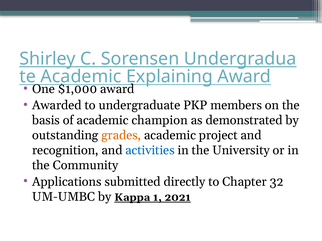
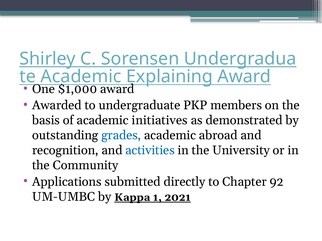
champion: champion -> initiatives (160, 121)
grades colour: orange -> blue (121, 136)
project: project -> abroad (218, 136)
32: 32 -> 92 (277, 182)
